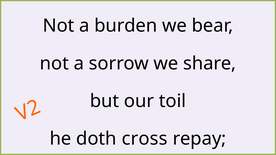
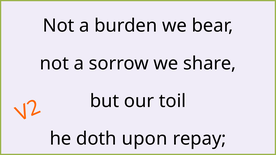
cross: cross -> upon (145, 139)
